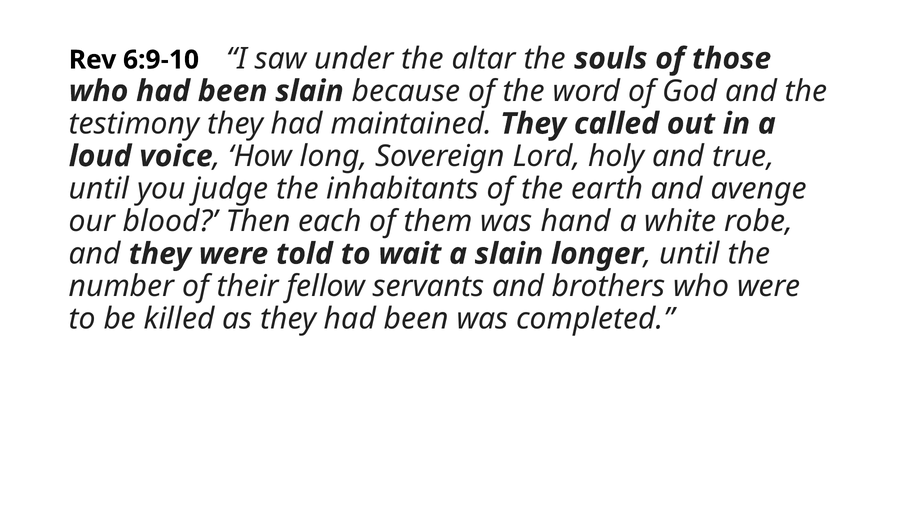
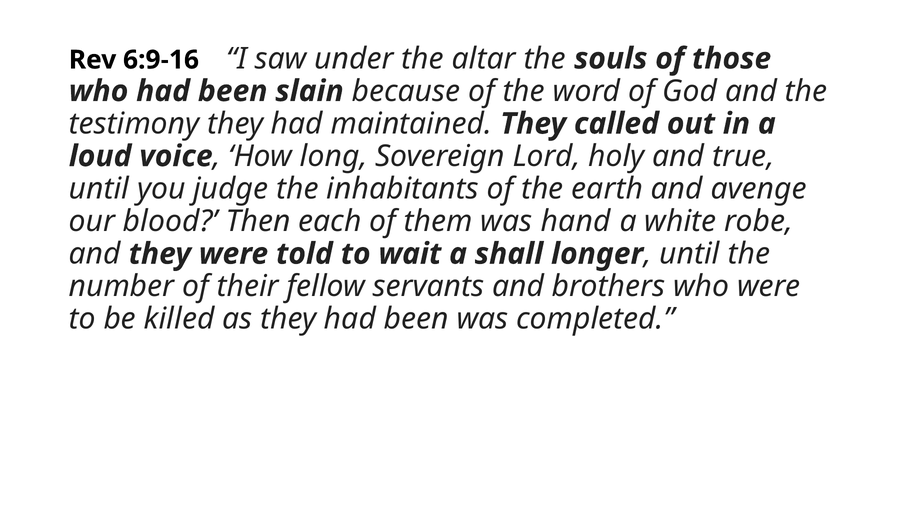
6:9-10: 6:9-10 -> 6:9-16 (161, 60)
a slain: slain -> shall (509, 254)
